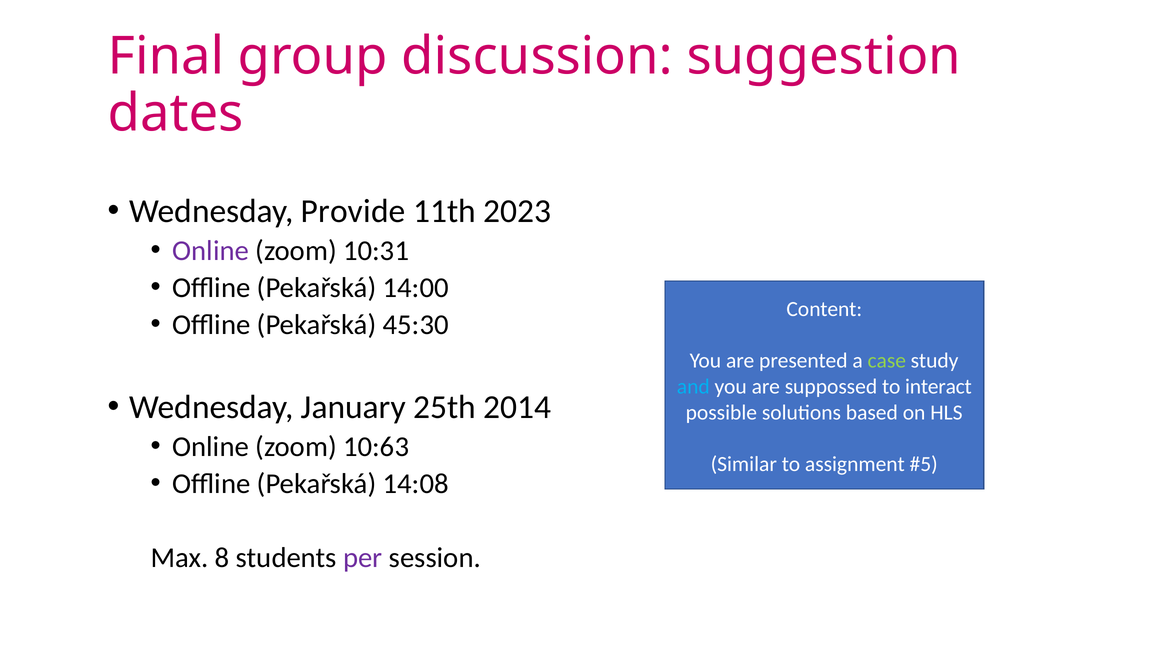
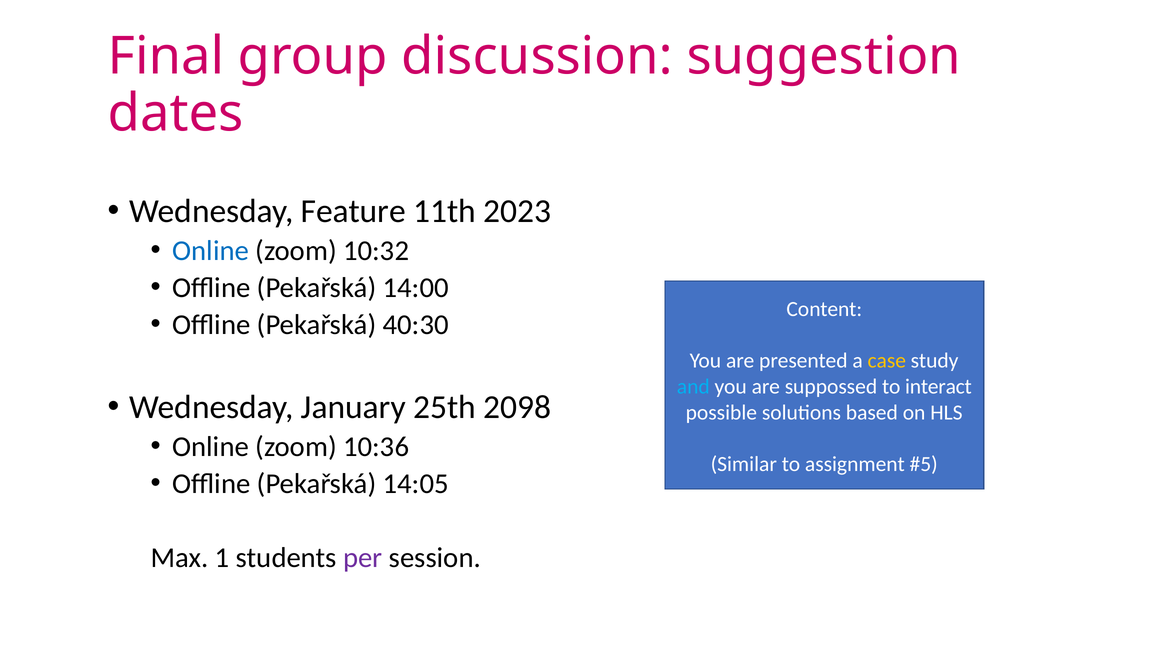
Provide: Provide -> Feature (353, 211)
Online colour: purple -> blue (211, 251)
10:31: 10:31 -> 10:32 (376, 251)
45:30: 45:30 -> 40:30 (416, 325)
case colour: light green -> yellow (887, 361)
2014: 2014 -> 2098 (517, 407)
10:63: 10:63 -> 10:36 (376, 447)
14:08: 14:08 -> 14:05 (416, 484)
8: 8 -> 1 (222, 558)
